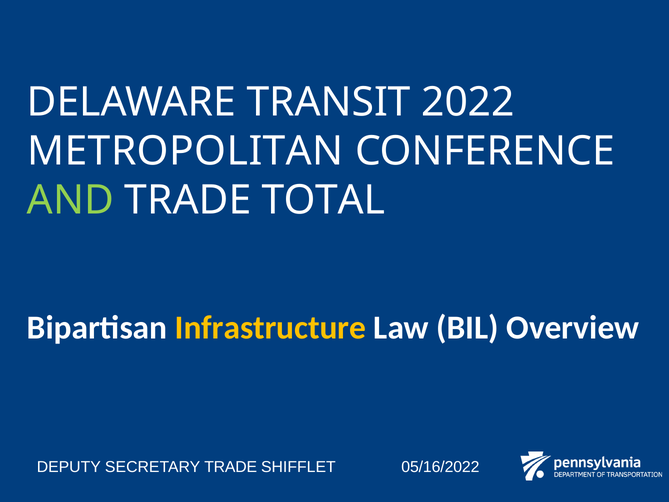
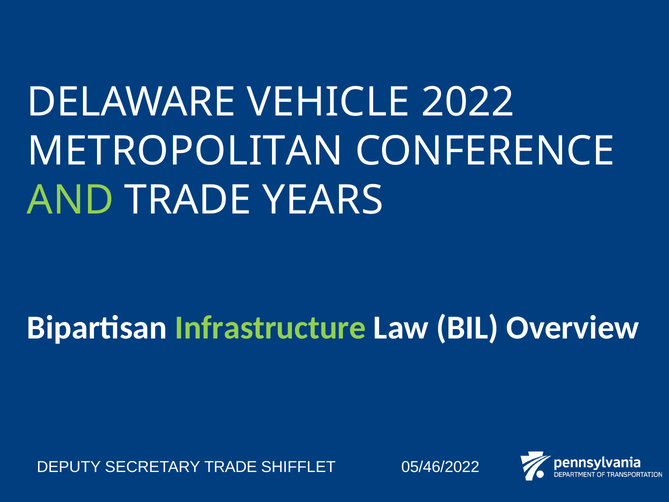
TRANSIT: TRANSIT -> VEHICLE (328, 102)
TOTAL: TOTAL -> YEARS (323, 200)
Infrastructure colour: yellow -> light green (270, 327)
05/16/2022: 05/16/2022 -> 05/46/2022 (440, 467)
